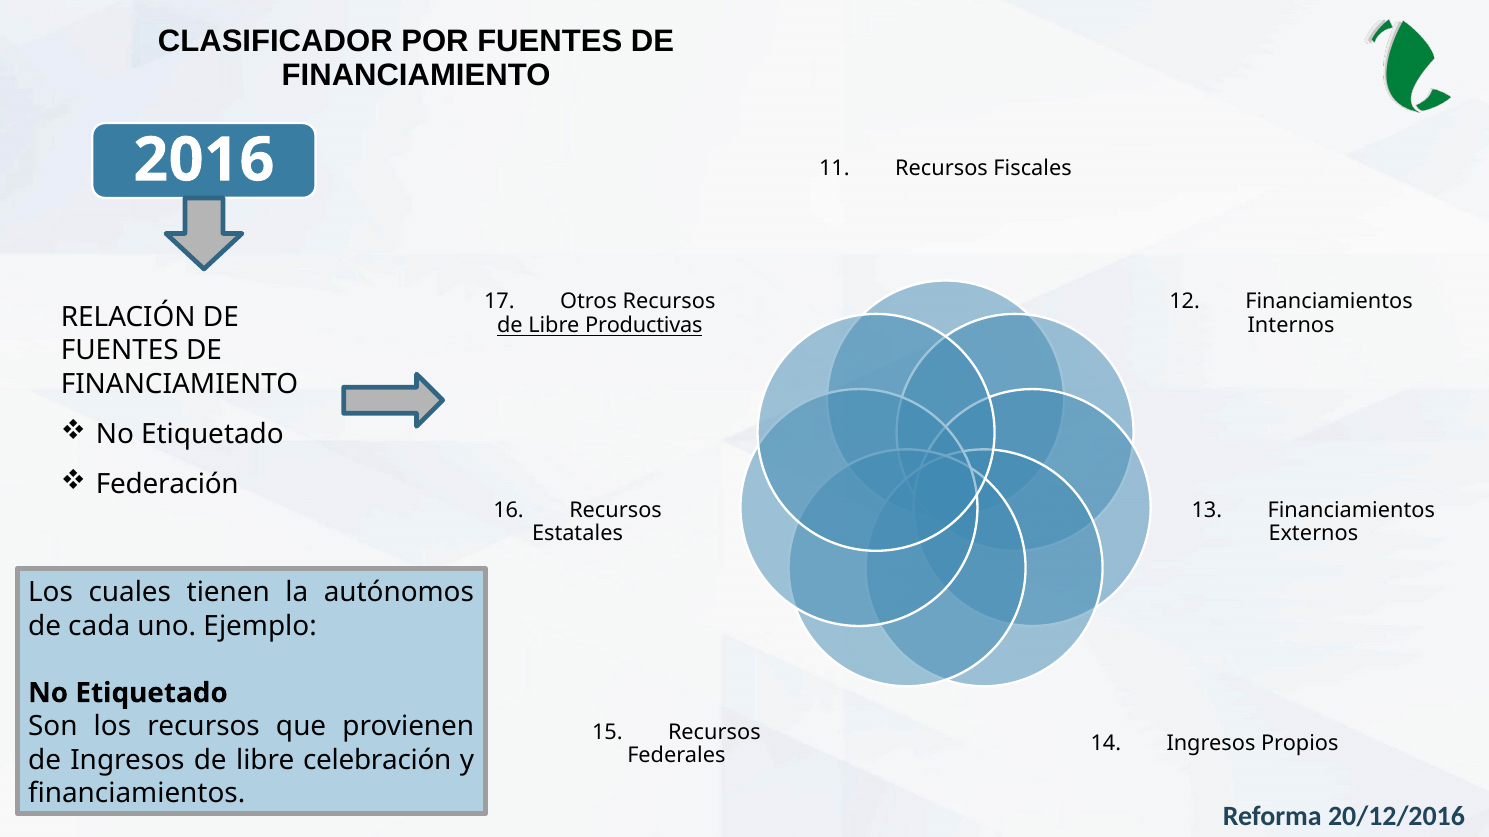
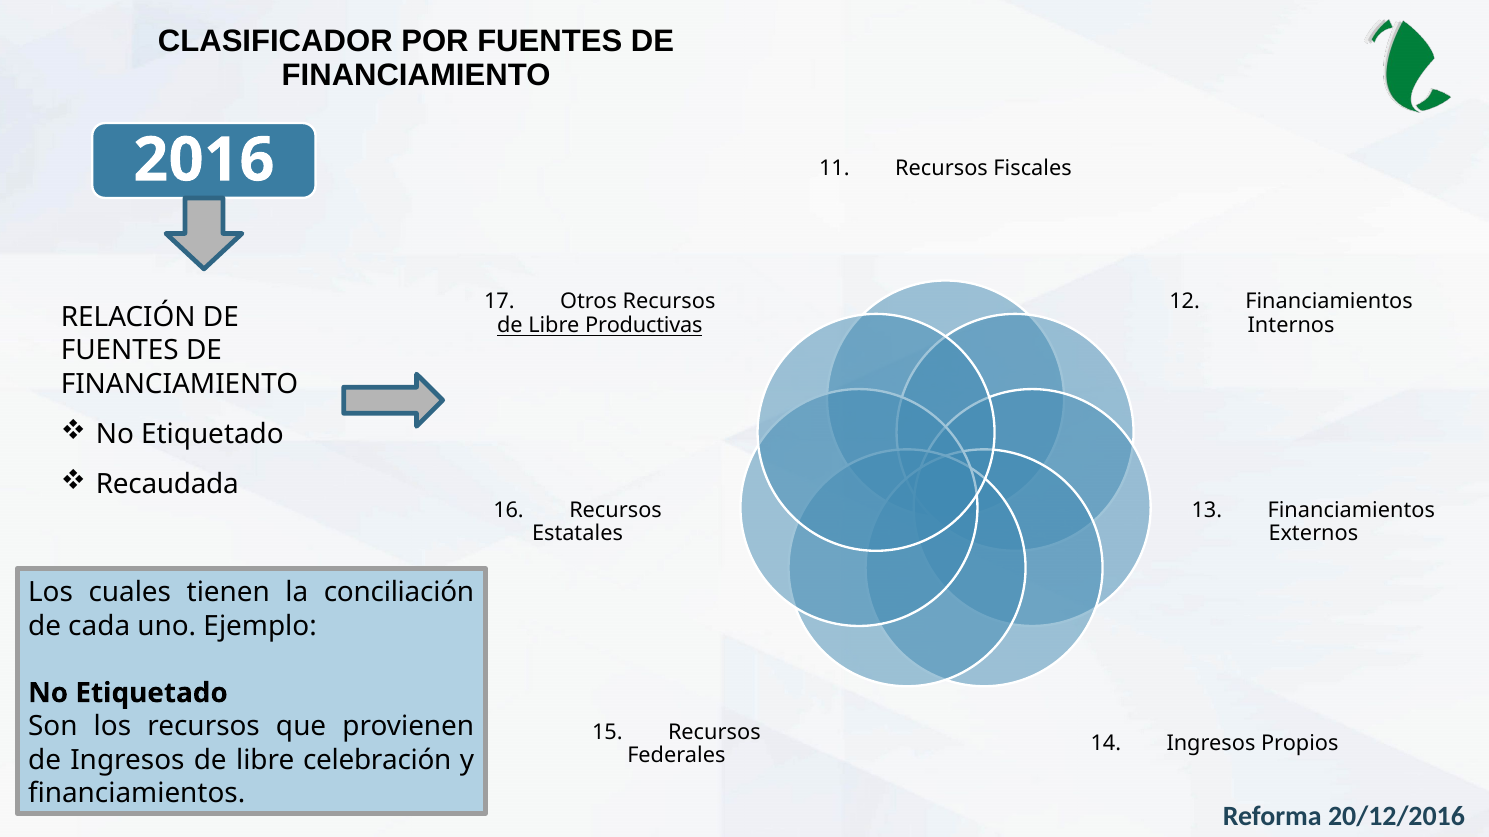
Federación: Federación -> Recaudada (167, 485)
autónomos: autónomos -> conciliación (399, 593)
